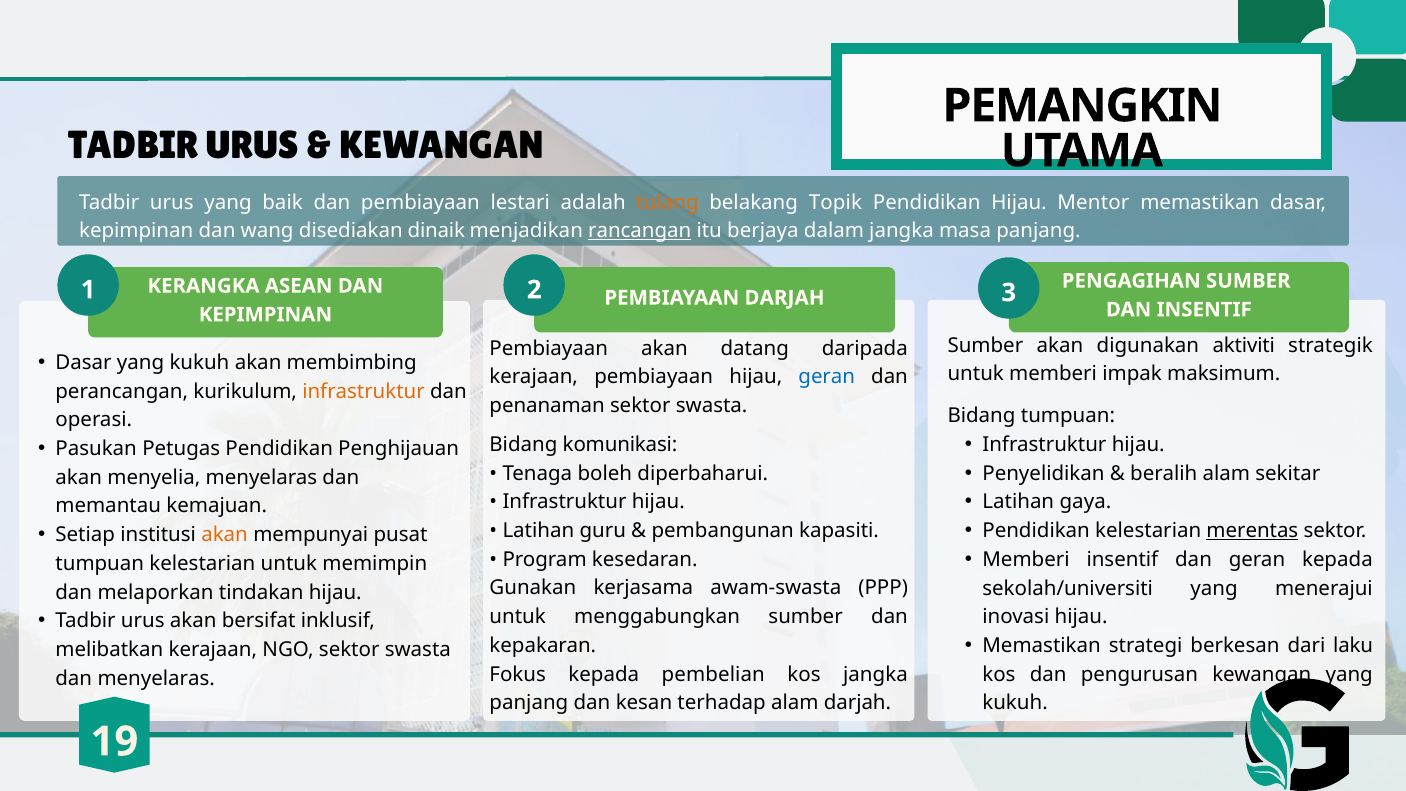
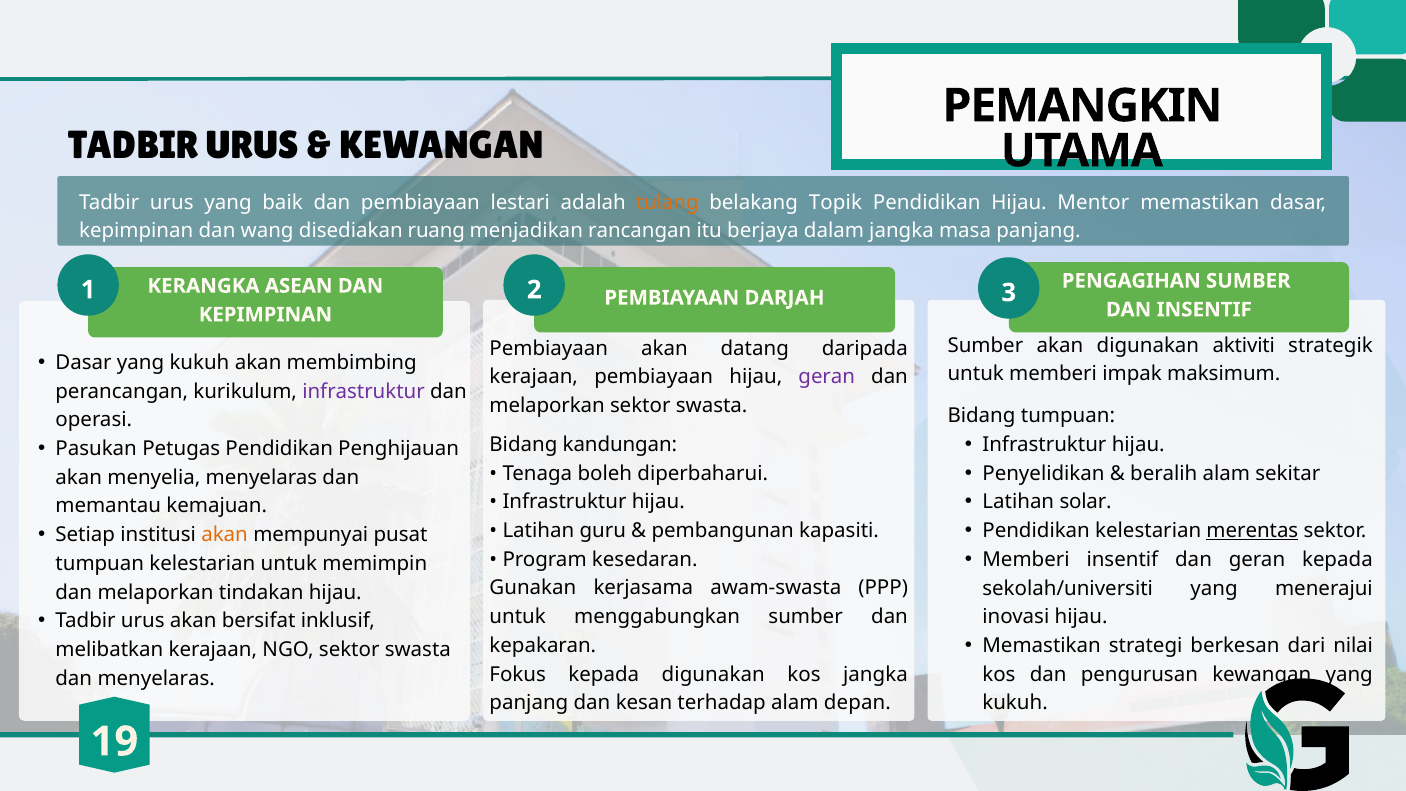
dinaik: dinaik -> ruang (436, 231)
rancangan underline: present -> none (640, 231)
geran colour: blue -> purple (827, 377)
infrastruktur colour: orange -> purple (364, 391)
penanaman: penanaman -> melaporkan (547, 406)
komunikasi: komunikasi -> kandungan (620, 445)
gaya: gaya -> solar (1086, 502)
laku: laku -> nilai (1353, 646)
kepada pembelian: pembelian -> digunakan (713, 674)
alam darjah: darjah -> depan (857, 703)
